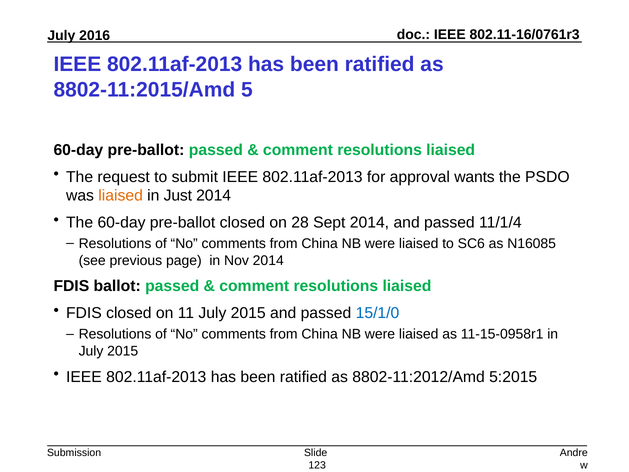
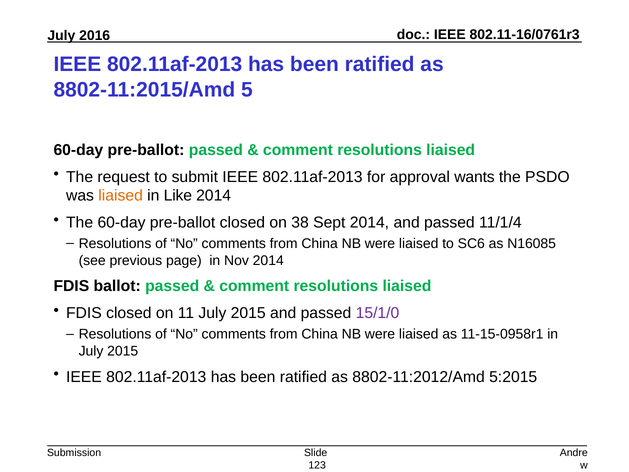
Just: Just -> Like (178, 196)
28: 28 -> 38 (300, 222)
15/1/0 colour: blue -> purple (377, 313)
